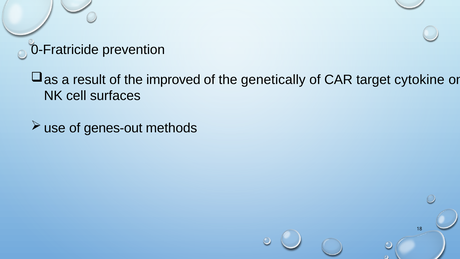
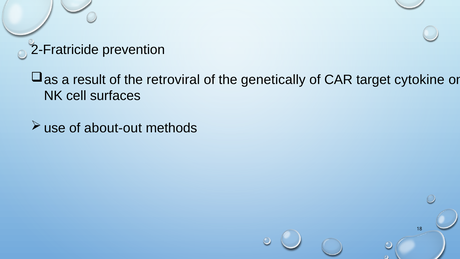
0-Fratricide: 0-Fratricide -> 2-Fratricide (65, 50)
improved: improved -> retroviral (173, 80)
genes-out: genes-out -> about-out (113, 128)
